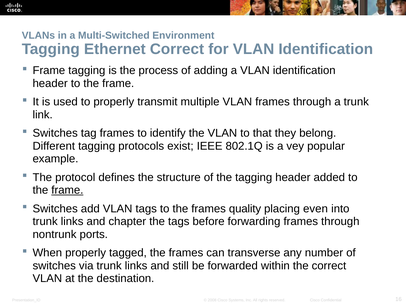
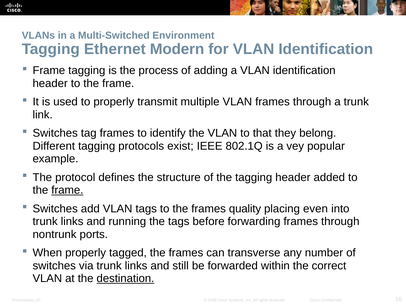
Ethernet Correct: Correct -> Modern (177, 49)
chapter: chapter -> running (127, 222)
destination underline: none -> present (125, 279)
